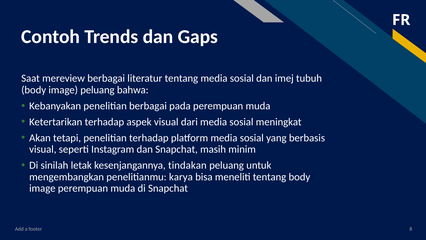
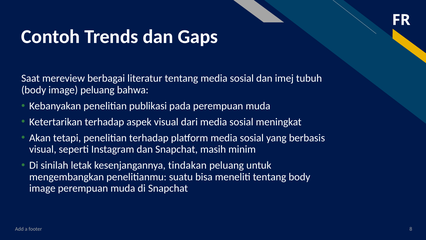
penelitian berbagai: berbagai -> publikasi (148, 106)
karya: karya -> suatu (181, 177)
